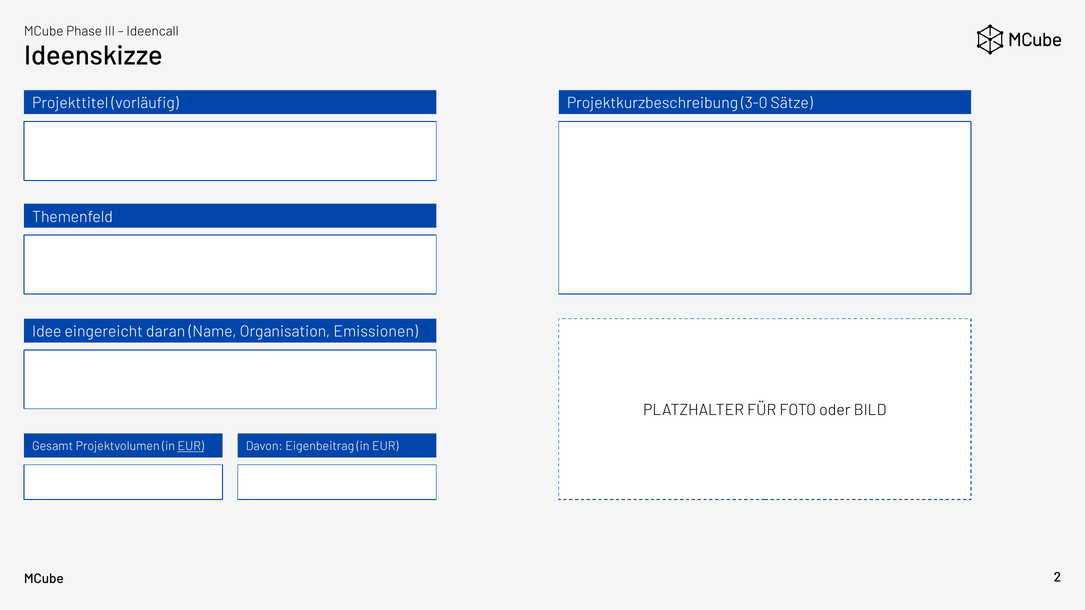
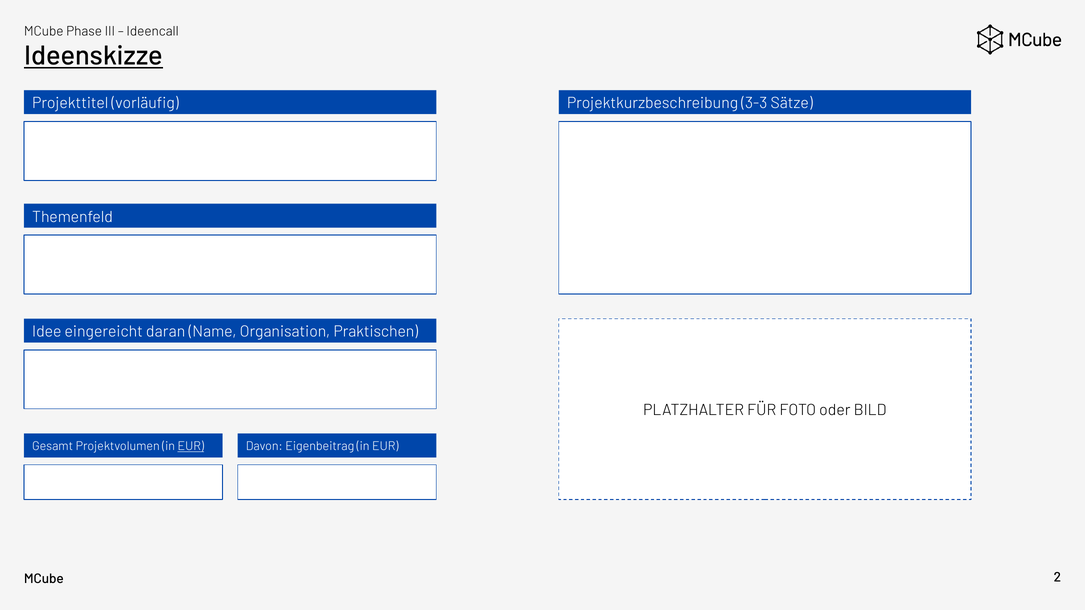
Ideenskizze underline: none -> present (93, 56)
3-0: 3-0 -> 3-3 (754, 103)
Emissionen: Emissionen -> Praktischen (376, 332)
